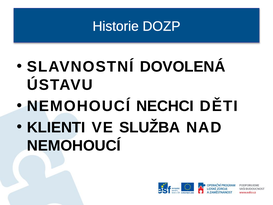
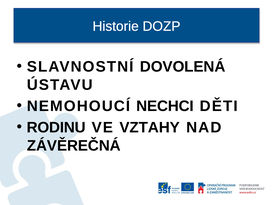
KLIENTI: KLIENTI -> RODINU (56, 127)
SLUŽBA: SLUŽBA -> VZTAHY (150, 127)
NEMOHOUCÍ: NEMOHOUCÍ -> ZÁVĚREČNÁ (74, 145)
